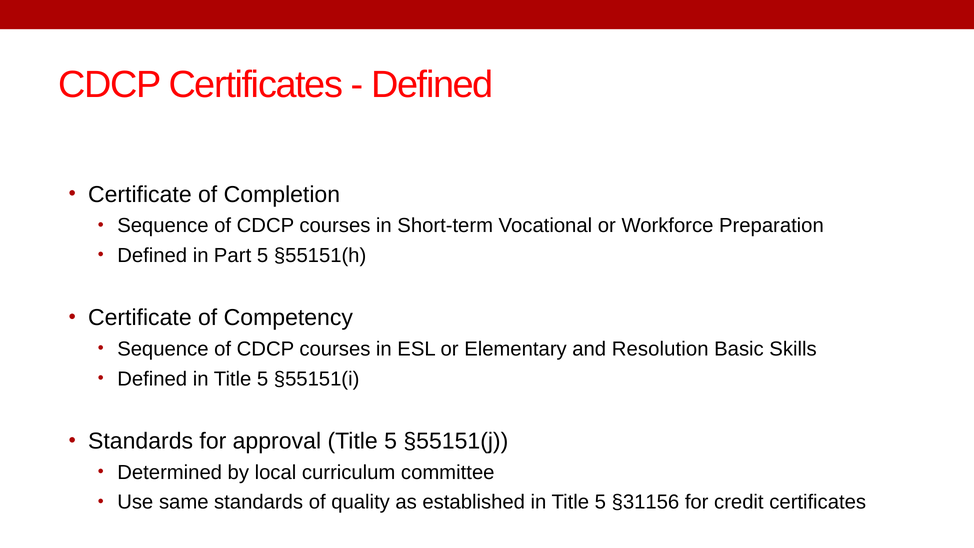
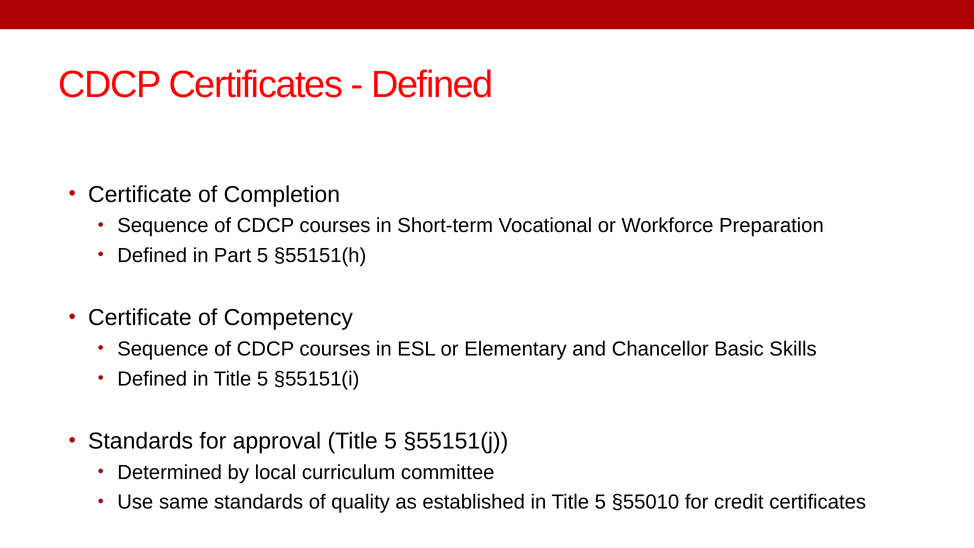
Resolution: Resolution -> Chancellor (660, 349)
§31156: §31156 -> §55010 (645, 502)
